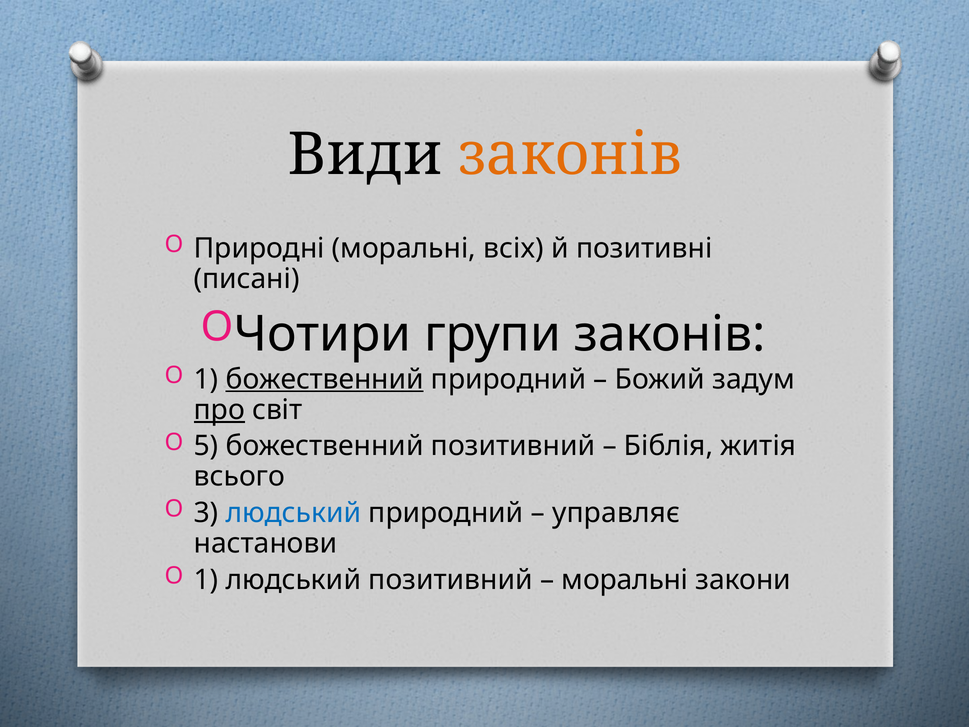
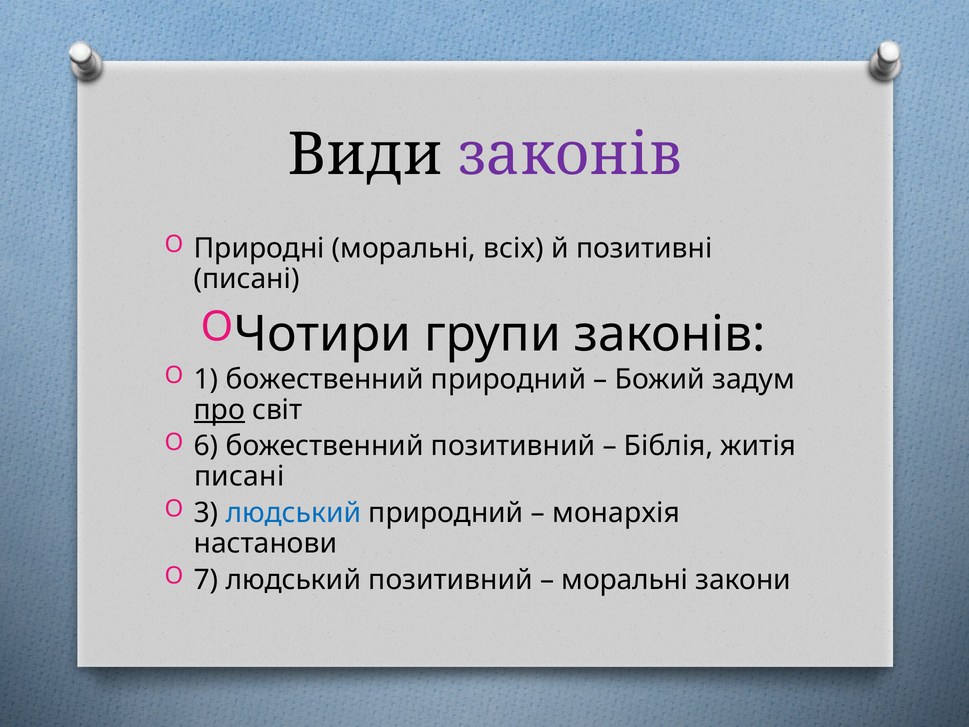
законів colour: orange -> purple (570, 154)
божественний underline: present -> none (325, 379)
5: 5 -> 6 (206, 446)
всього: всього -> писані (239, 476)
управляє: управляє -> монархія (616, 513)
1: 1 -> 7 (206, 580)
